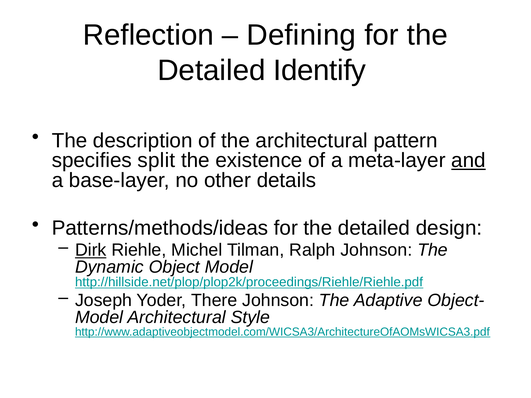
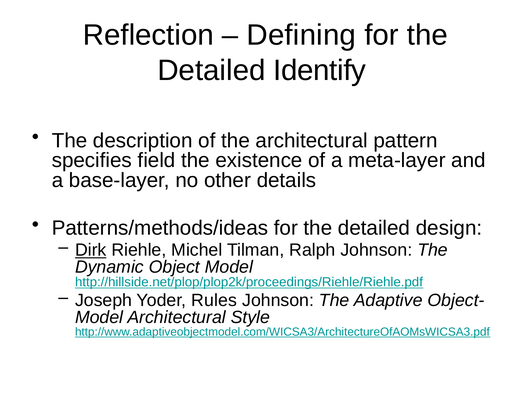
split: split -> field (157, 160)
and underline: present -> none (468, 160)
There: There -> Rules (214, 301)
